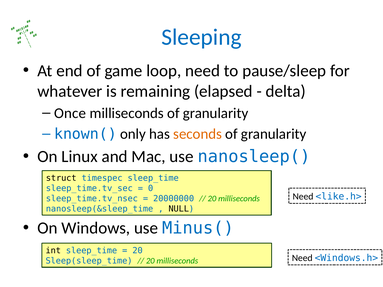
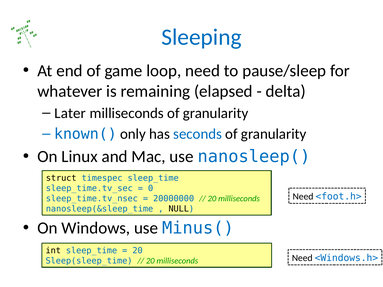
Once: Once -> Later (70, 113)
seconds colour: orange -> blue (198, 134)
<like.h>: <like.h> -> <foot.h> (339, 197)
